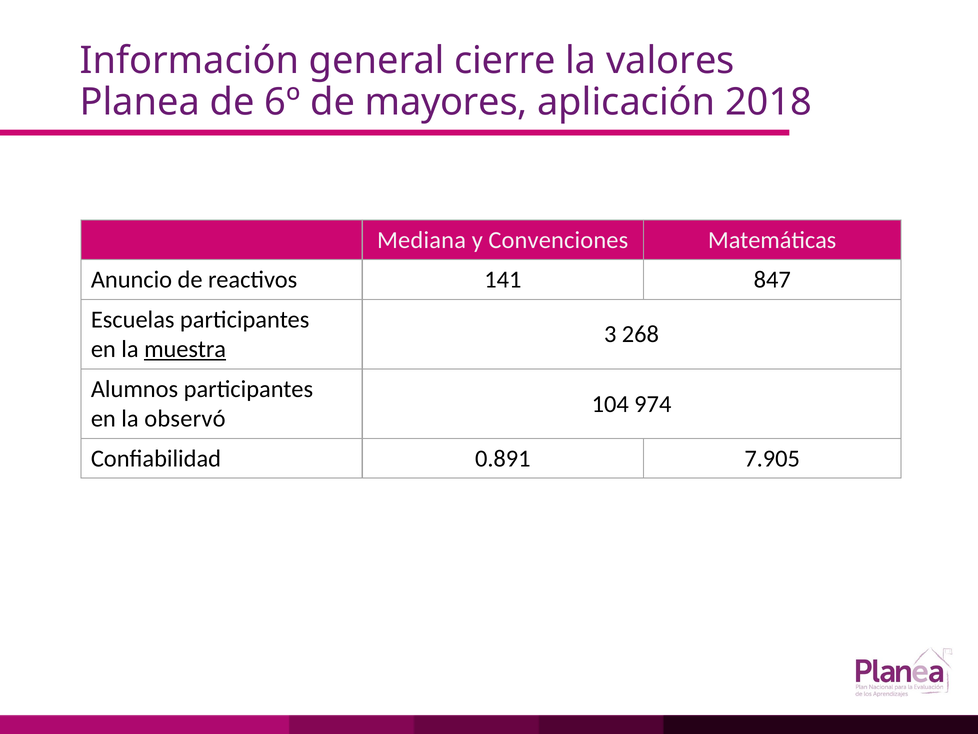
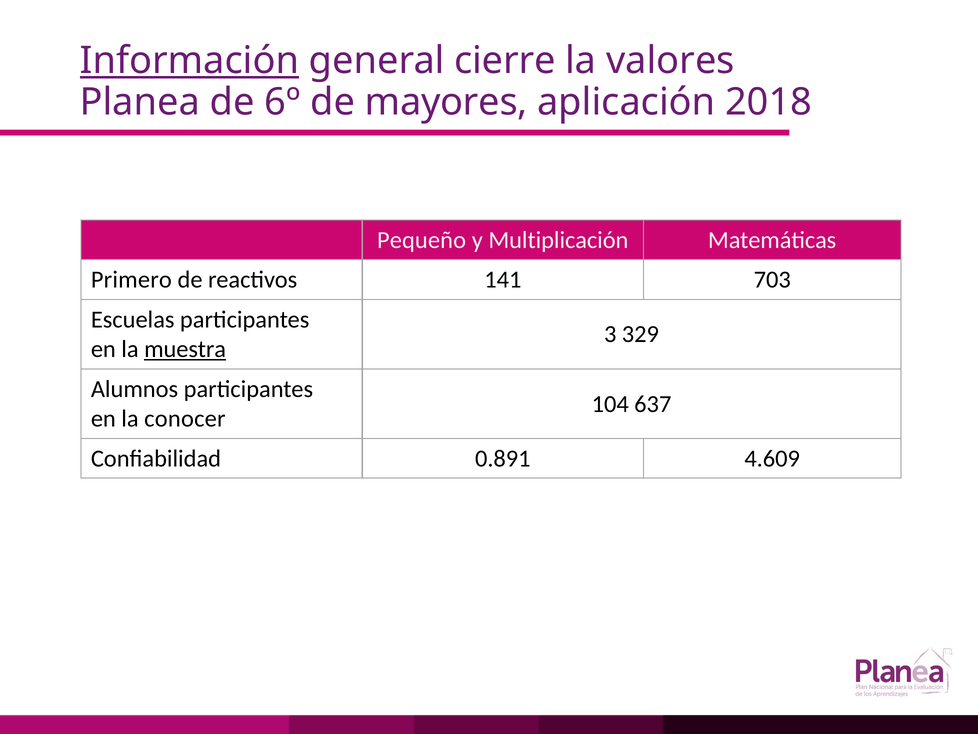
Información underline: none -> present (189, 61)
Mediana: Mediana -> Pequeño (422, 240)
Convenciones: Convenciones -> Multiplicación (558, 240)
Anuncio: Anuncio -> Primero (131, 280)
847: 847 -> 703 (772, 280)
268: 268 -> 329 (640, 334)
974: 974 -> 637 (653, 404)
observó: observó -> conocer (185, 419)
7.905: 7.905 -> 4.609 (772, 458)
